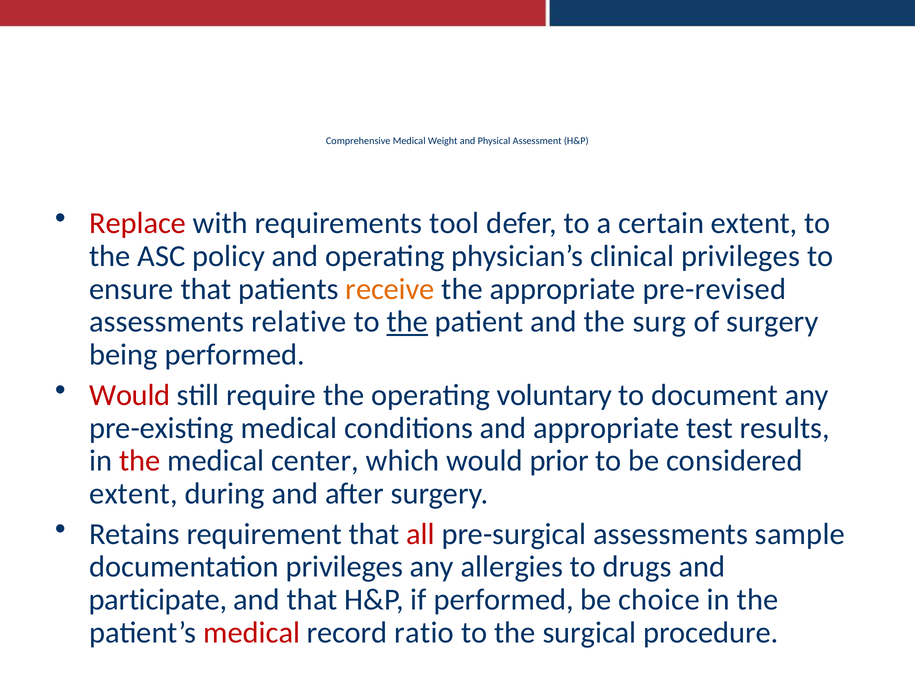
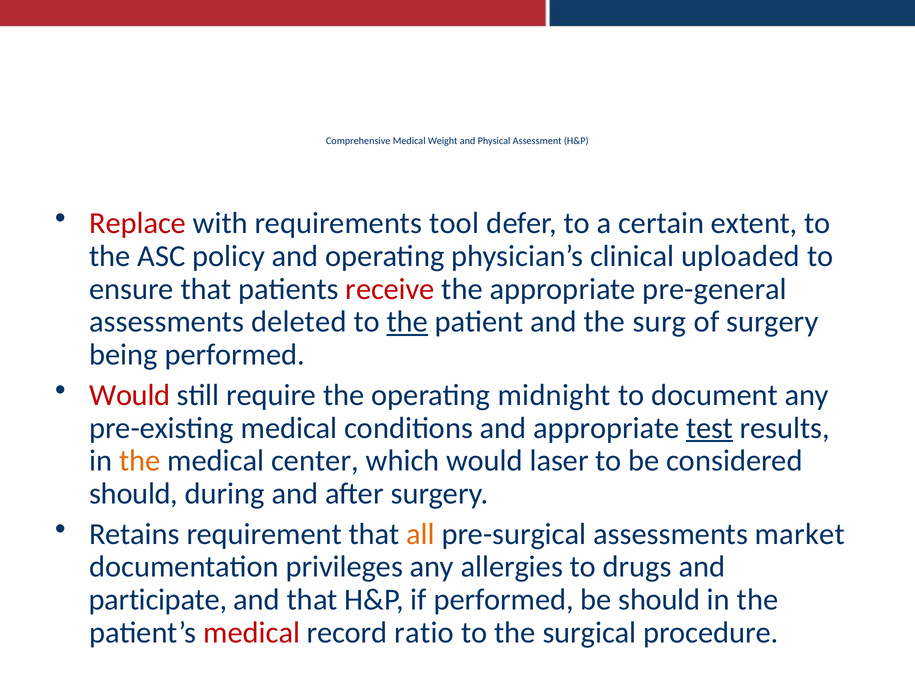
clinical privileges: privileges -> uploaded (741, 256)
receive colour: orange -> red (390, 289)
pre-revised: pre-revised -> pre-general (715, 289)
relative: relative -> deleted (299, 322)
voluntary: voluntary -> midnight (554, 395)
test underline: none -> present (710, 428)
the colour: red -> orange (140, 461)
prior: prior -> laser (559, 461)
extent: extent -> should (134, 494)
all colour: red -> orange (421, 534)
sample: sample -> market (800, 534)
be choice: choice -> should (659, 600)
